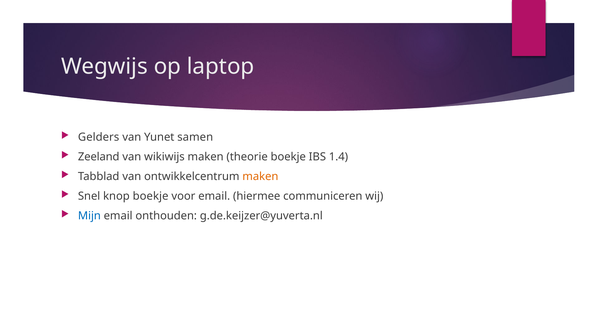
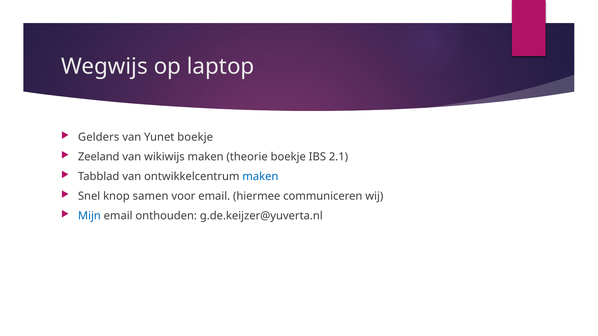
Yunet samen: samen -> boekje (195, 137)
1.4: 1.4 -> 2.1 (338, 157)
maken colour: orange -> blue (260, 177)
knop boekje: boekje -> samen (151, 197)
